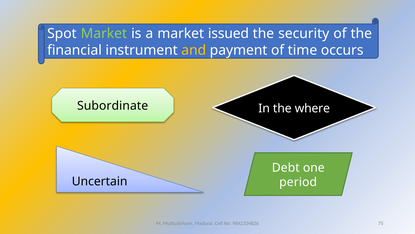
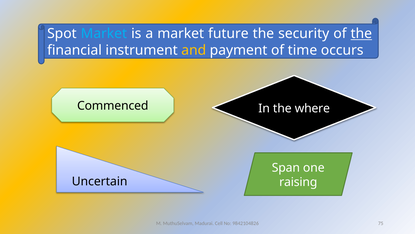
Market colour: light green -> light blue (104, 34)
issued: issued -> future (228, 34)
the underline: none -> present (361, 34)
Subordinate: Subordinate -> Commenced (113, 106)
Debt: Debt -> Span (286, 167)
period: period -> raising (298, 182)
